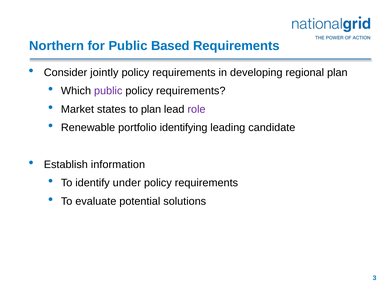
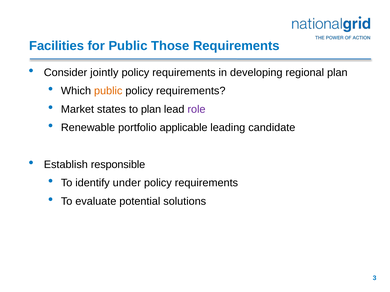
Northern: Northern -> Facilities (57, 46)
Based: Based -> Those (170, 46)
public colour: purple -> orange (108, 91)
identifying: identifying -> applicable (184, 128)
information: information -> responsible (118, 165)
